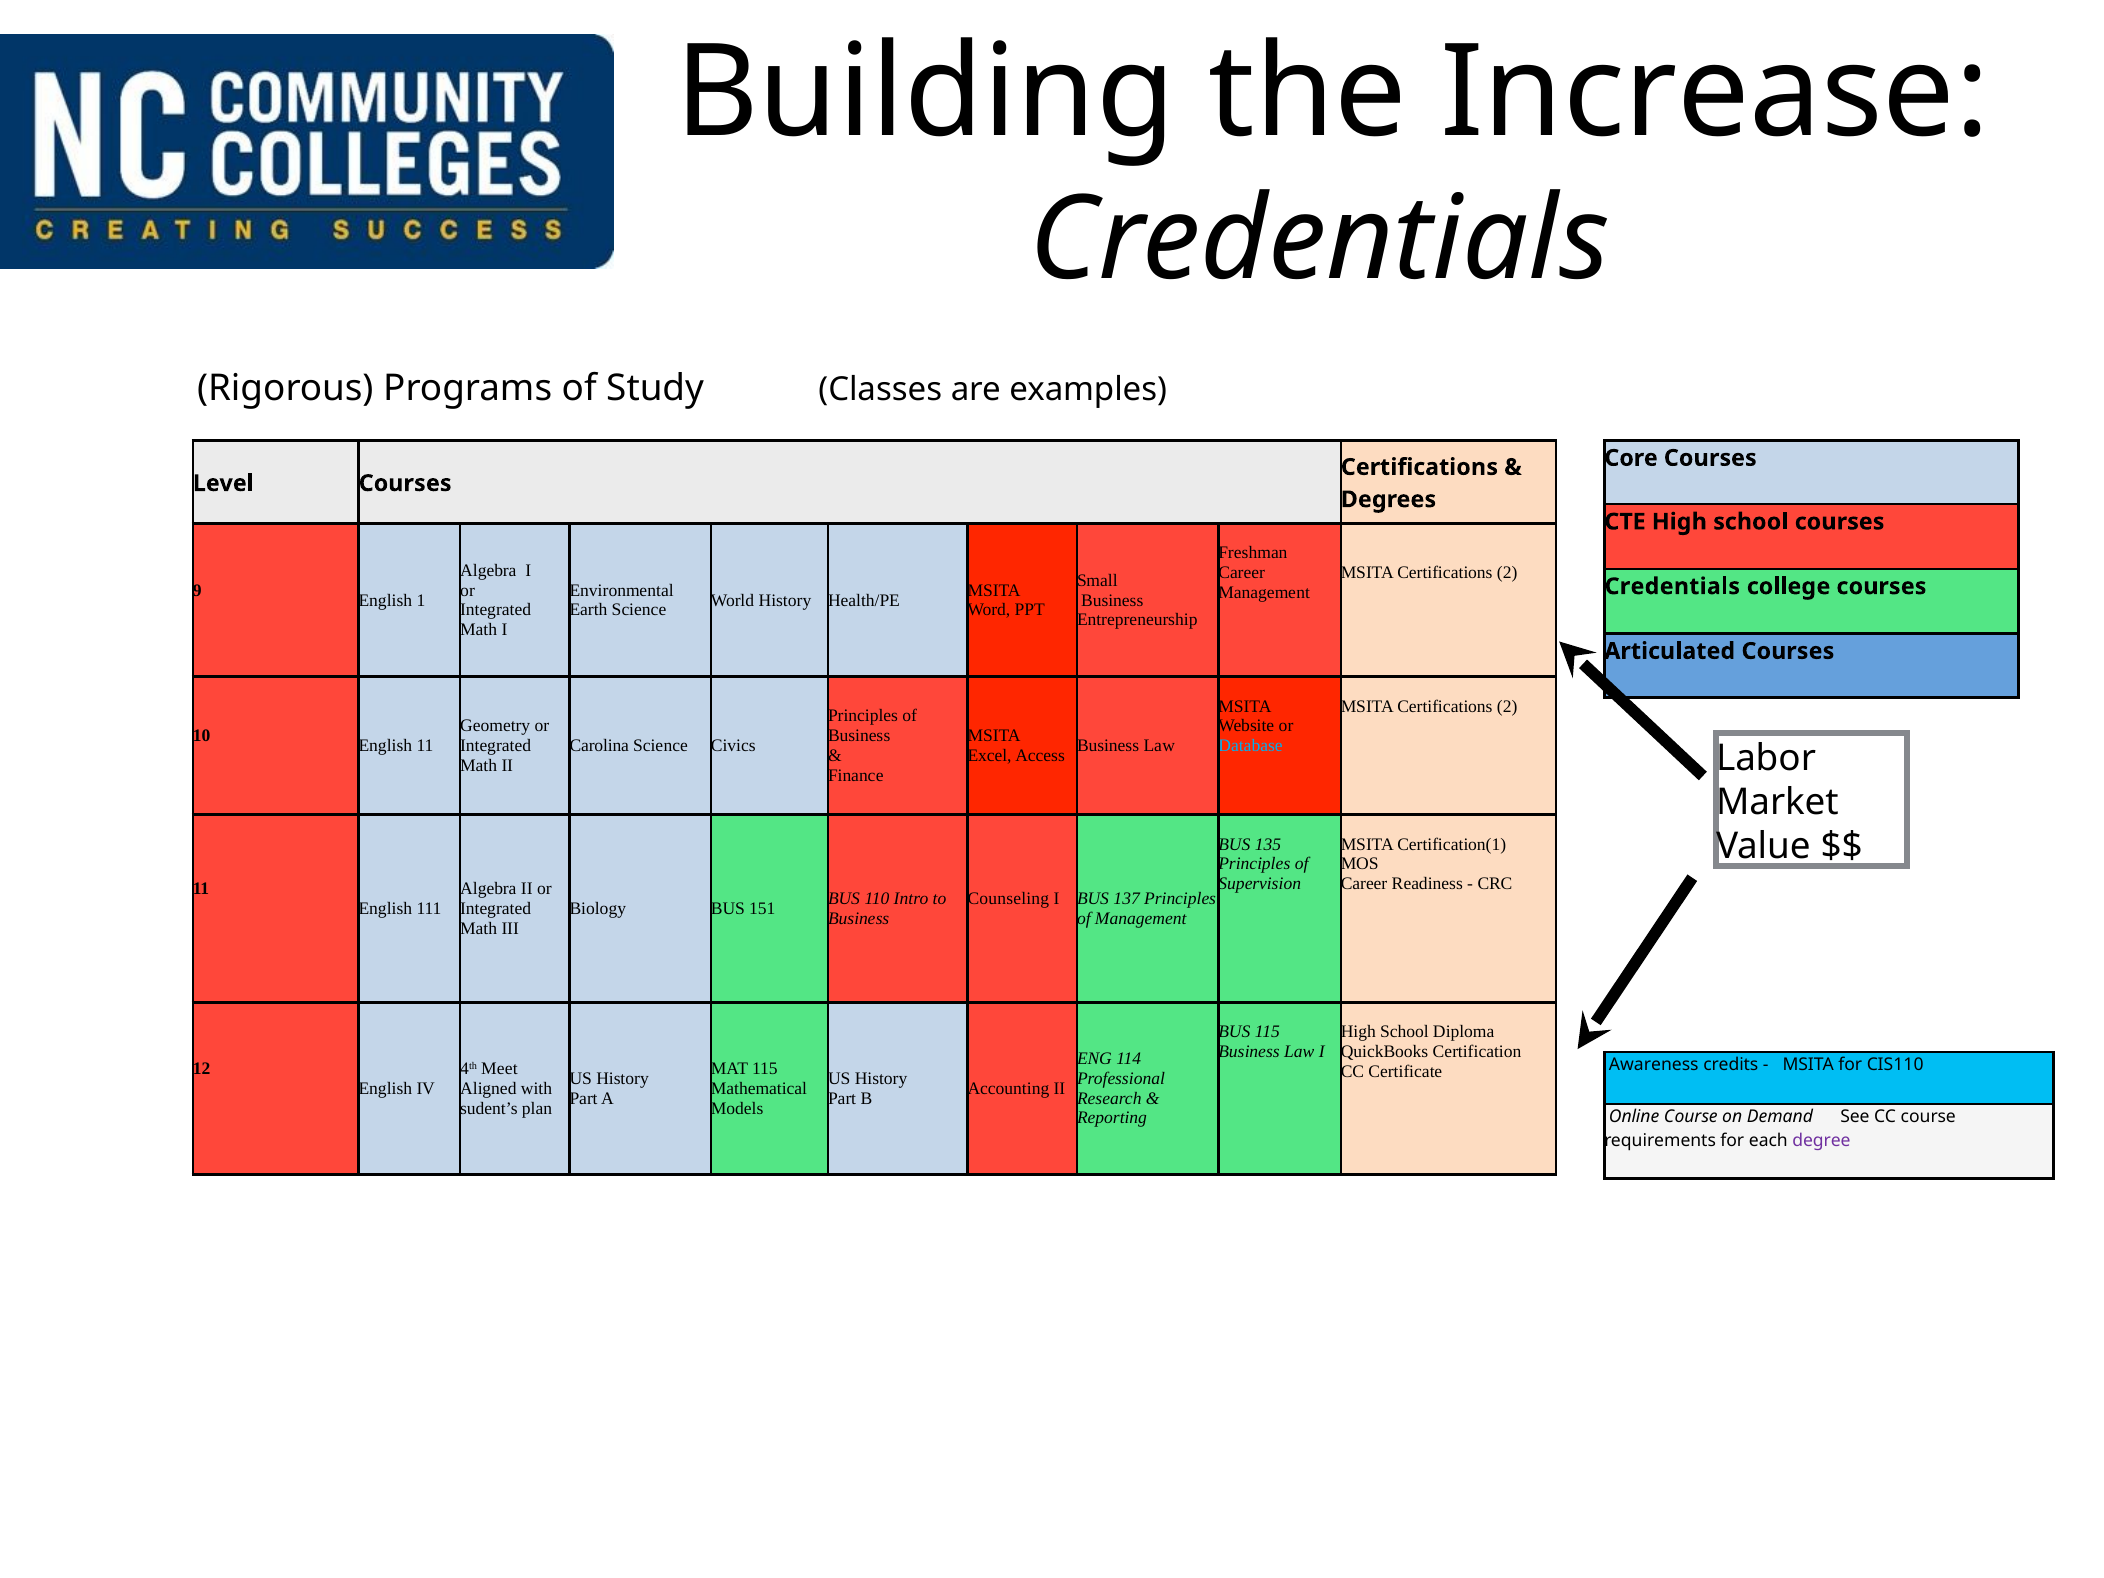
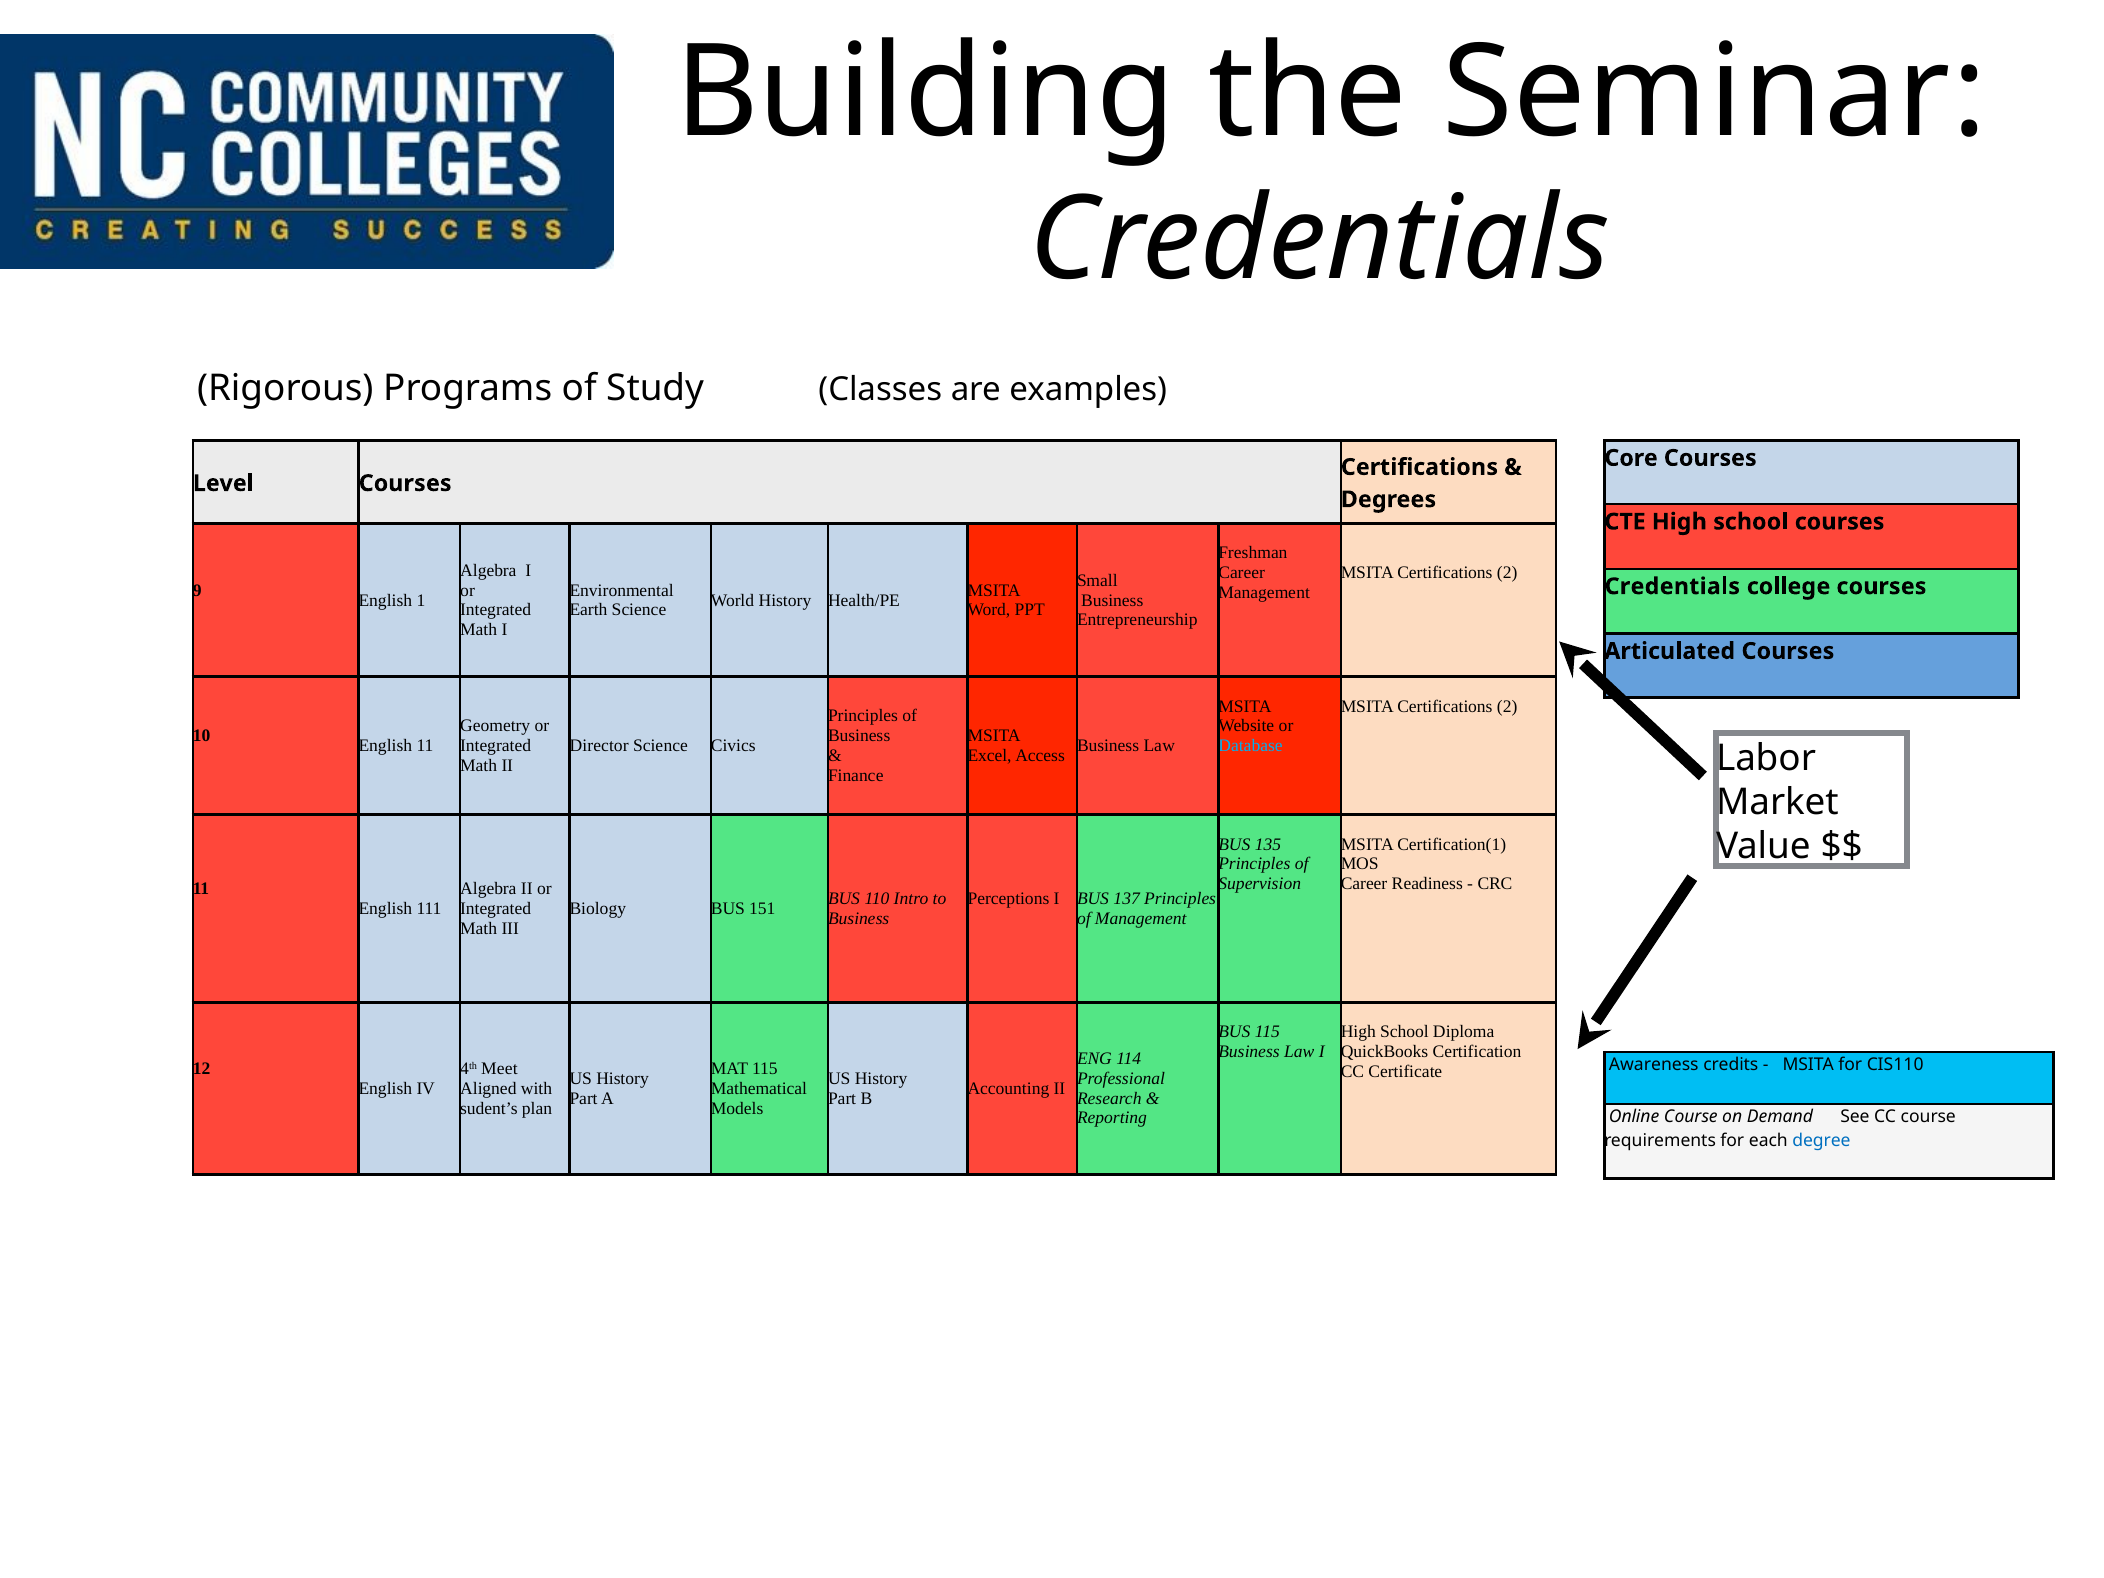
Increase: Increase -> Seminar (1714, 93)
Carolina: Carolina -> Director (599, 746)
Counseling: Counseling -> Perceptions (1008, 899)
degree colour: purple -> blue (1821, 1141)
